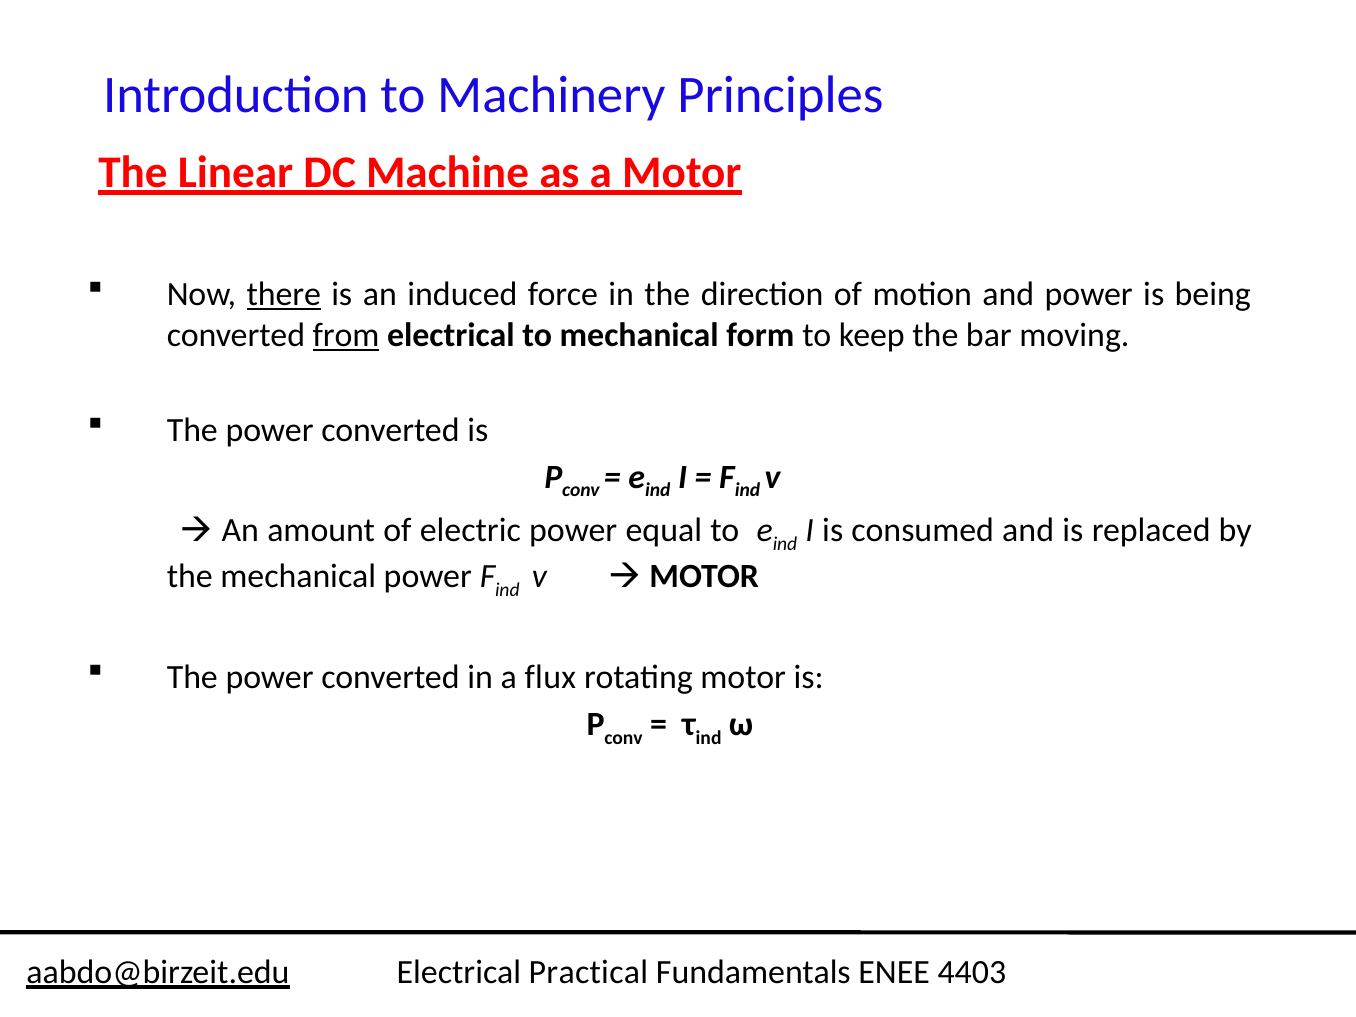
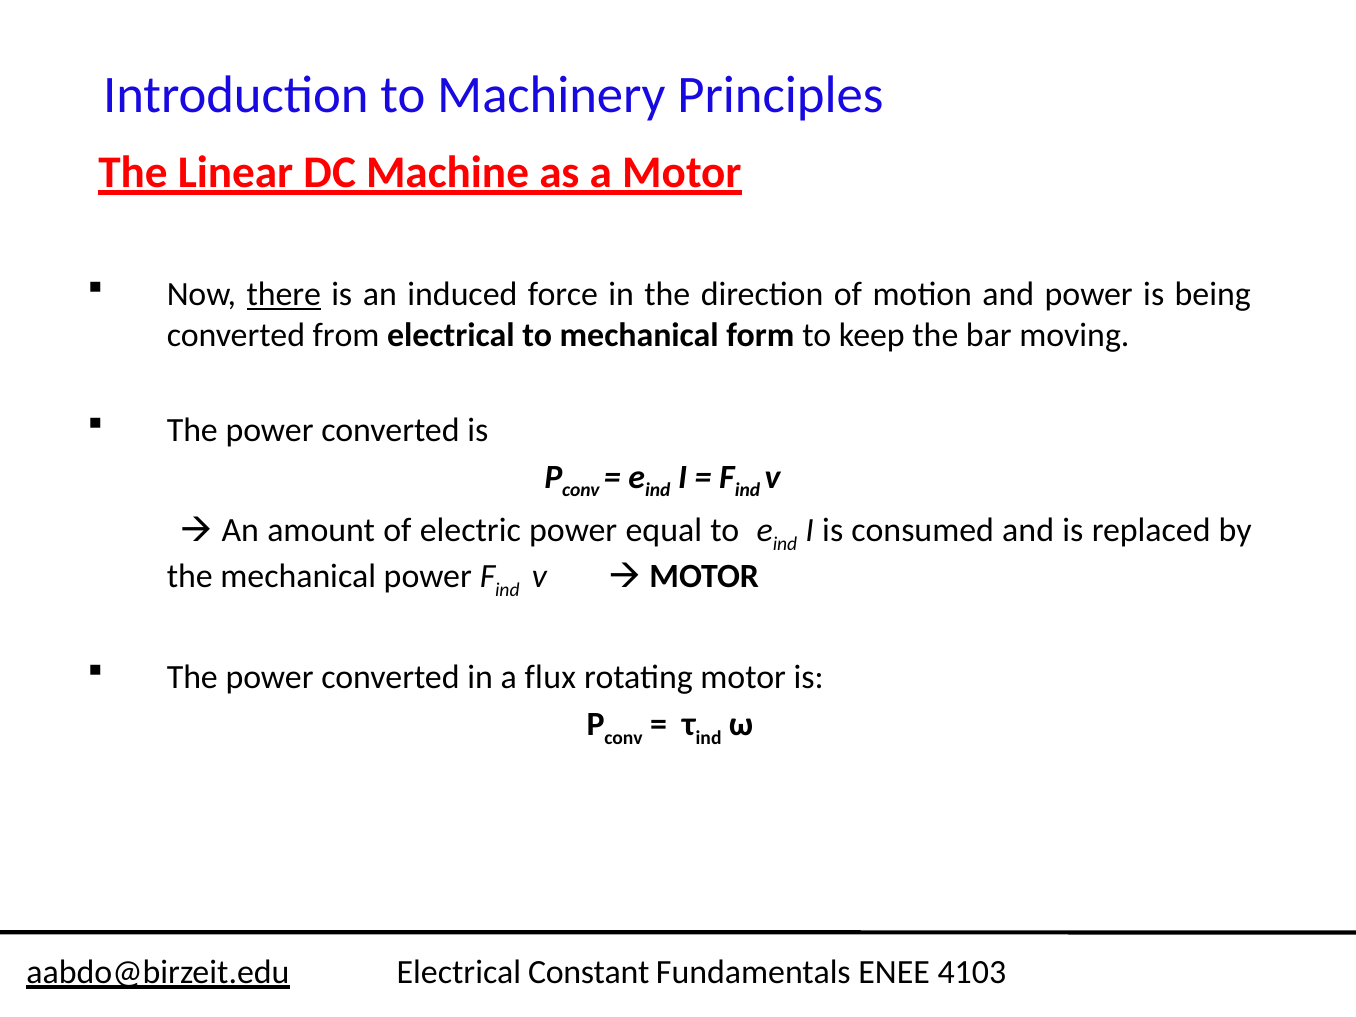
from underline: present -> none (346, 335)
Practical: Practical -> Constant (589, 972)
4403: 4403 -> 4103 (972, 972)
